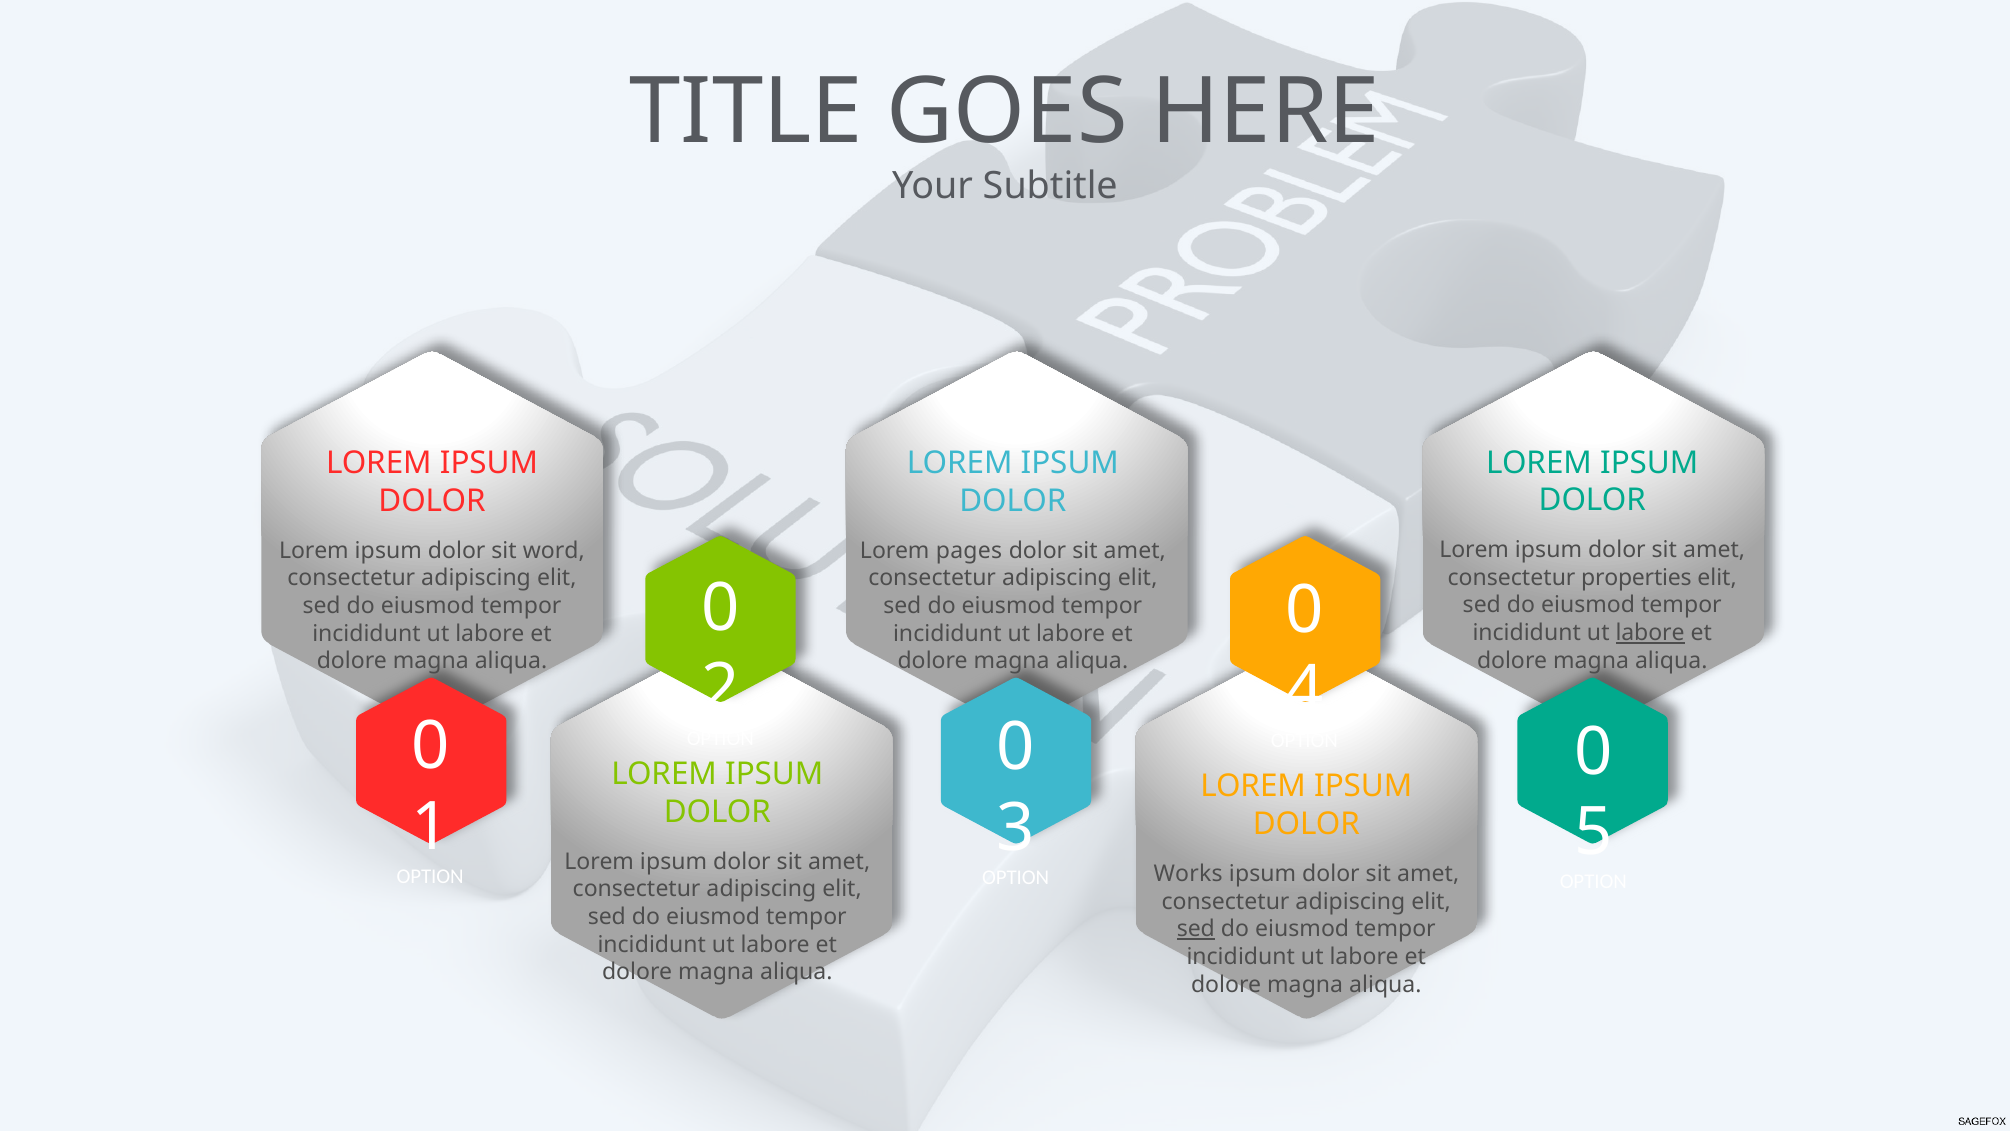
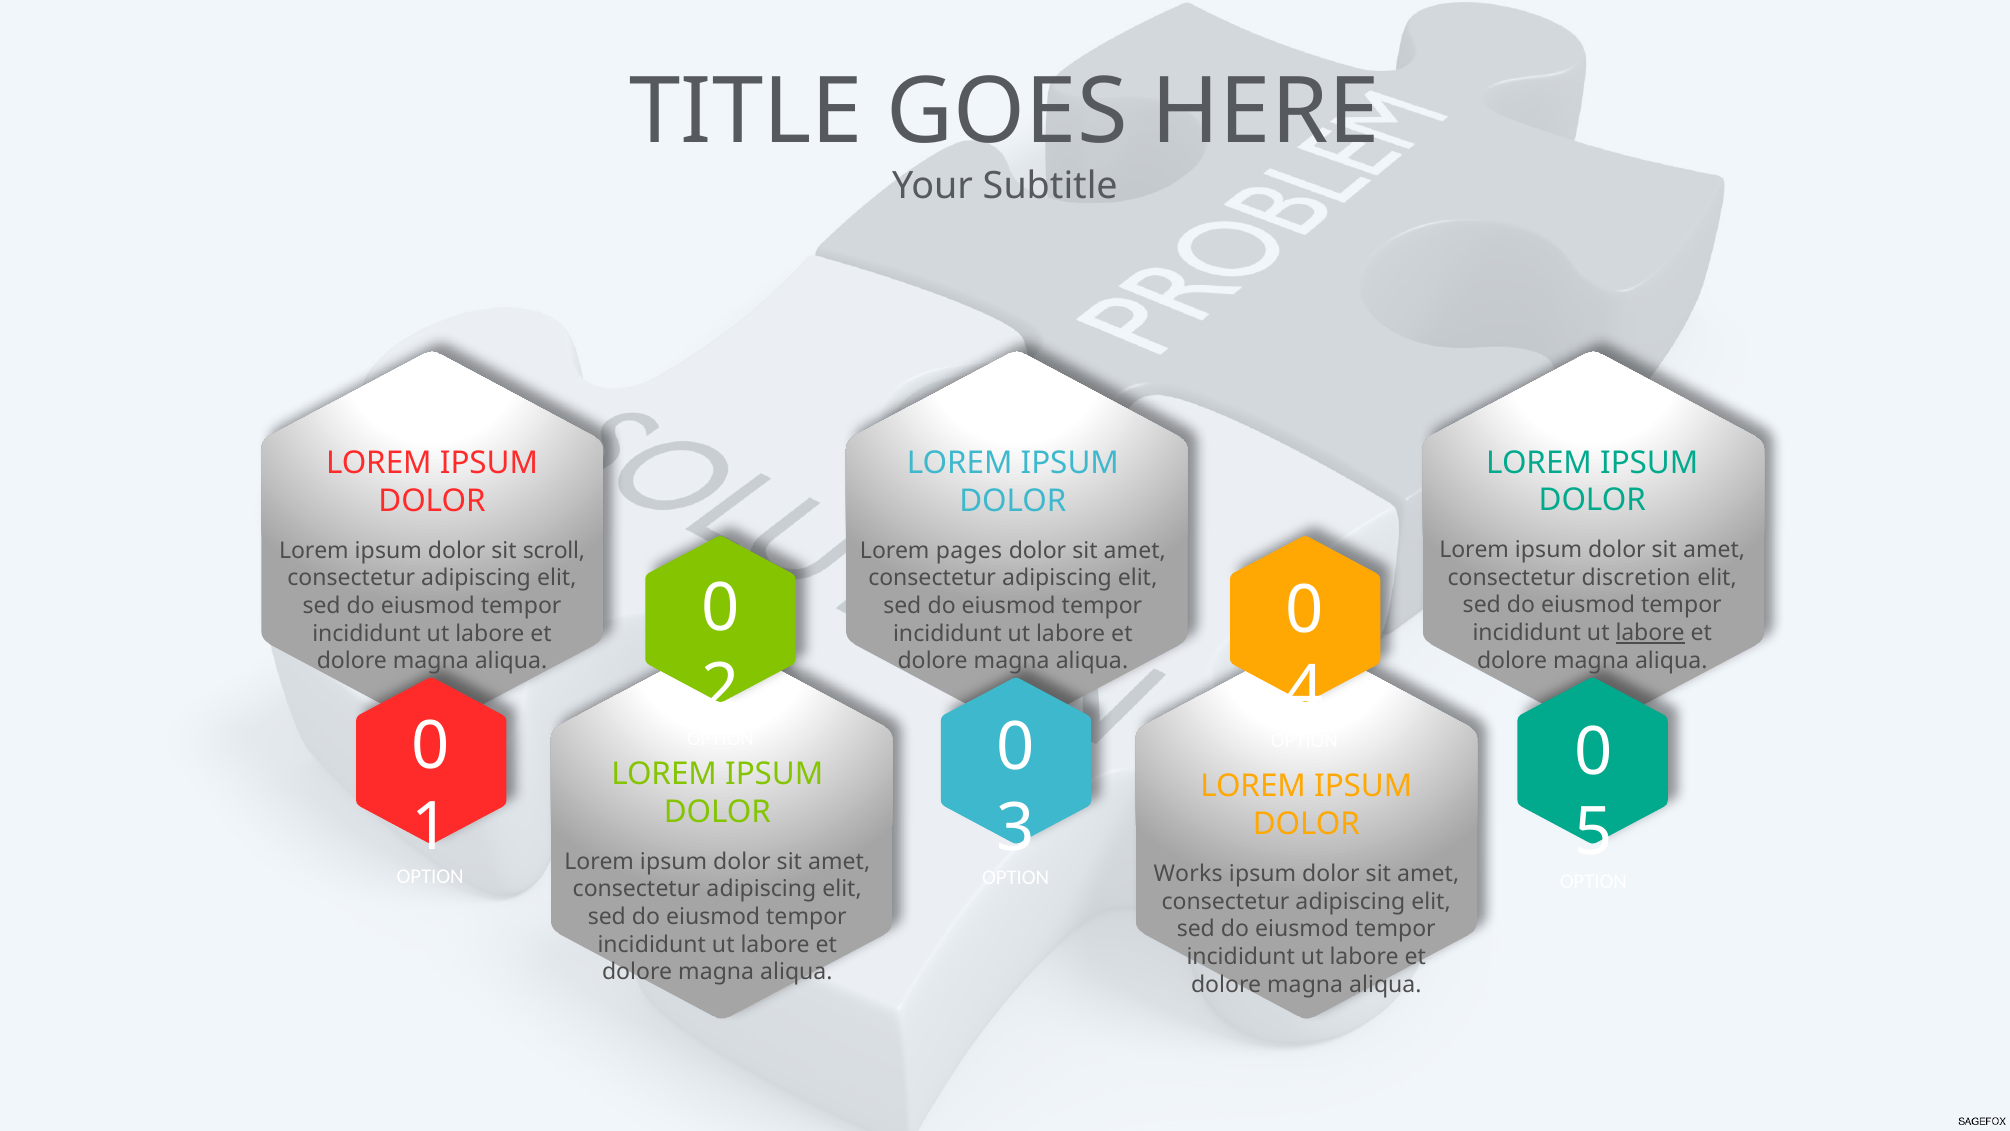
word: word -> scroll (554, 550)
properties: properties -> discretion (1636, 578)
sed underline: present -> none (1196, 929)
